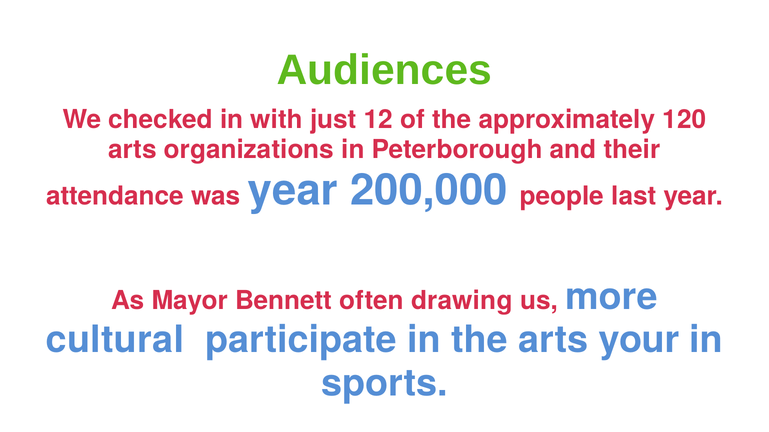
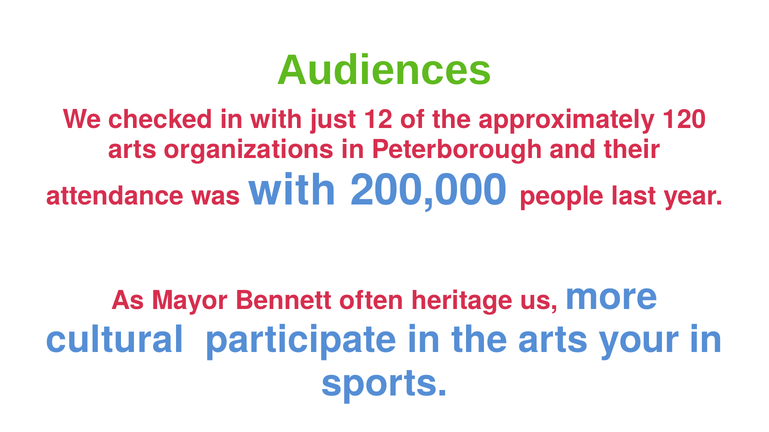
was year: year -> with (293, 191)
drawing: drawing -> heritage (462, 301)
